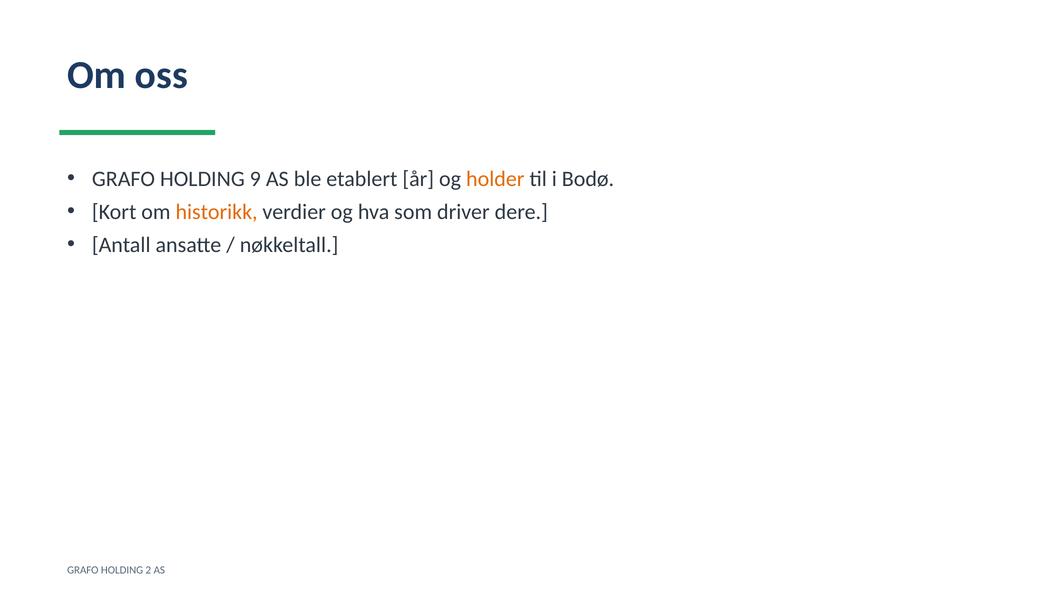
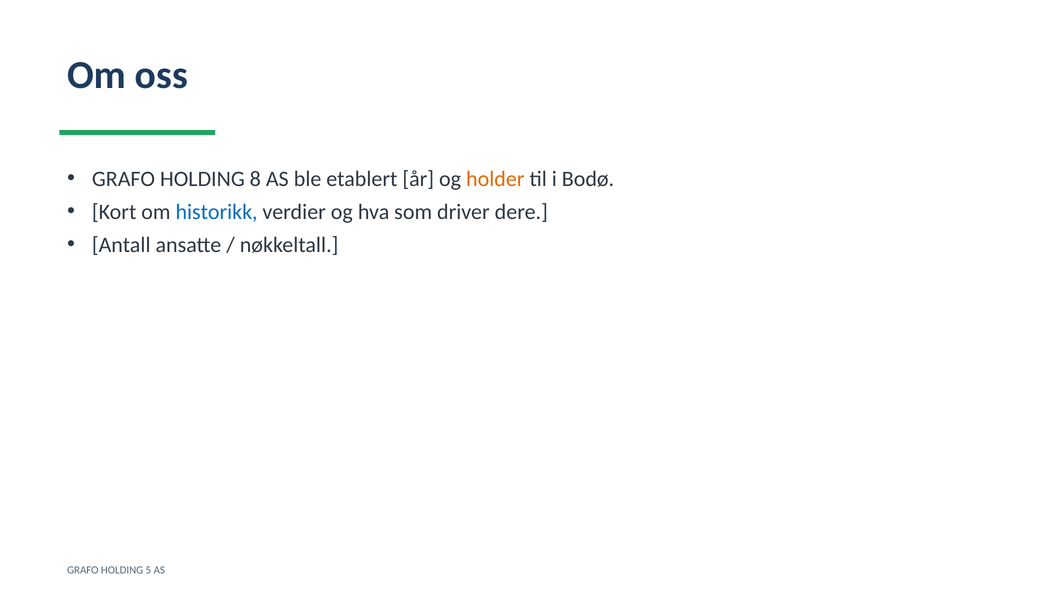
9: 9 -> 8 (255, 179)
historikk colour: orange -> blue (217, 212)
2: 2 -> 5 (148, 570)
